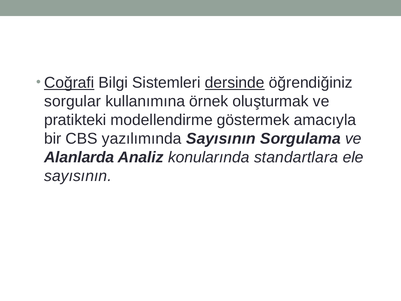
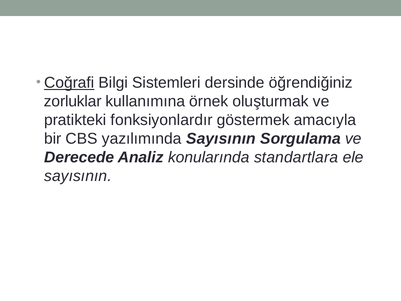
dersinde underline: present -> none (235, 83)
sorgular: sorgular -> zorluklar (73, 101)
modellendirme: modellendirme -> fonksiyonlardır (162, 120)
Alanlarda: Alanlarda -> Derecede (79, 157)
